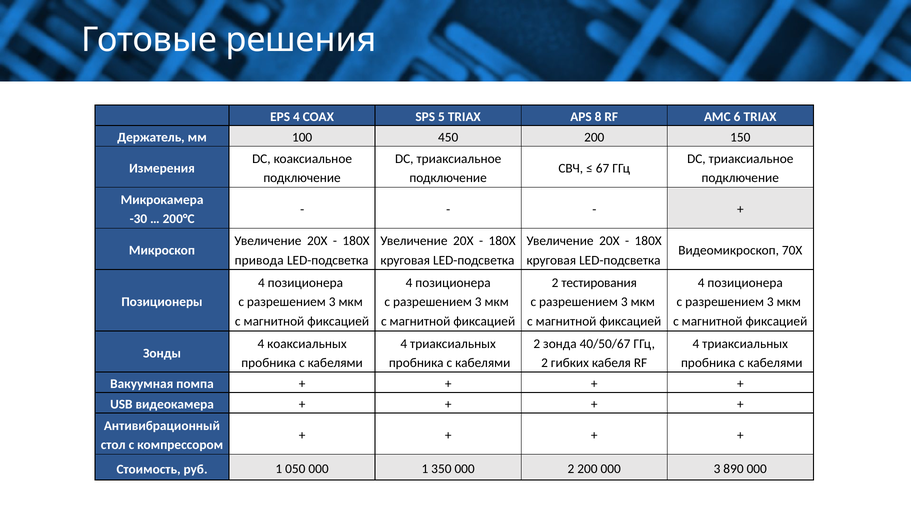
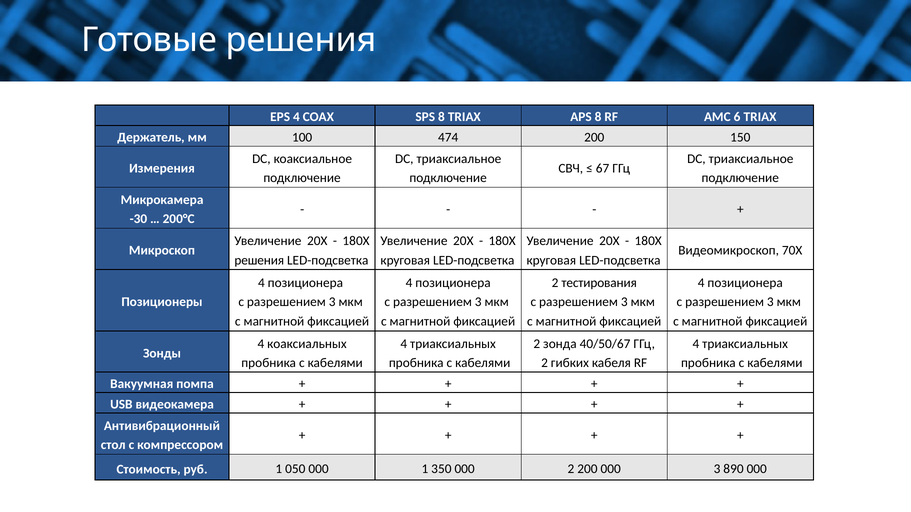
SPS 5: 5 -> 8 (441, 117)
450: 450 -> 474 (448, 138)
привода: привода -> решения (259, 260)
